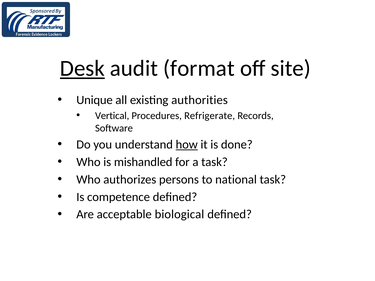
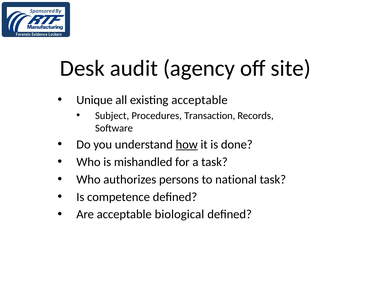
Desk underline: present -> none (82, 68)
format: format -> agency (199, 68)
existing authorities: authorities -> acceptable (200, 100)
Vertical: Vertical -> Subject (112, 116)
Refrigerate: Refrigerate -> Transaction (210, 116)
